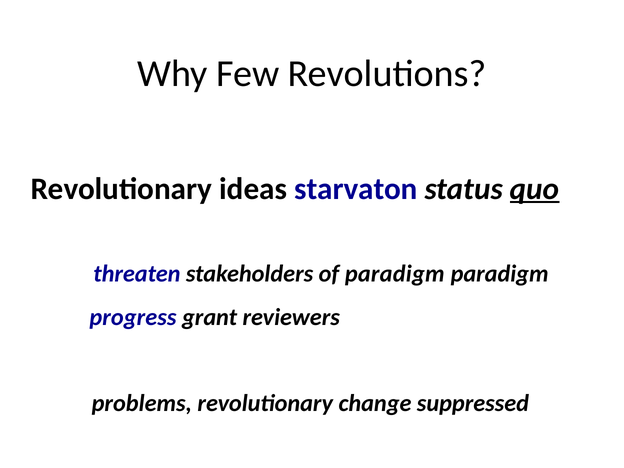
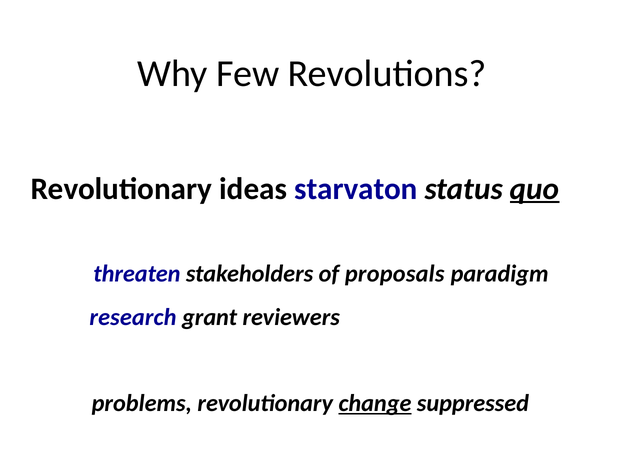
of paradigm: paradigm -> proposals (395, 274)
progress: progress -> research (133, 317)
change underline: none -> present (375, 403)
